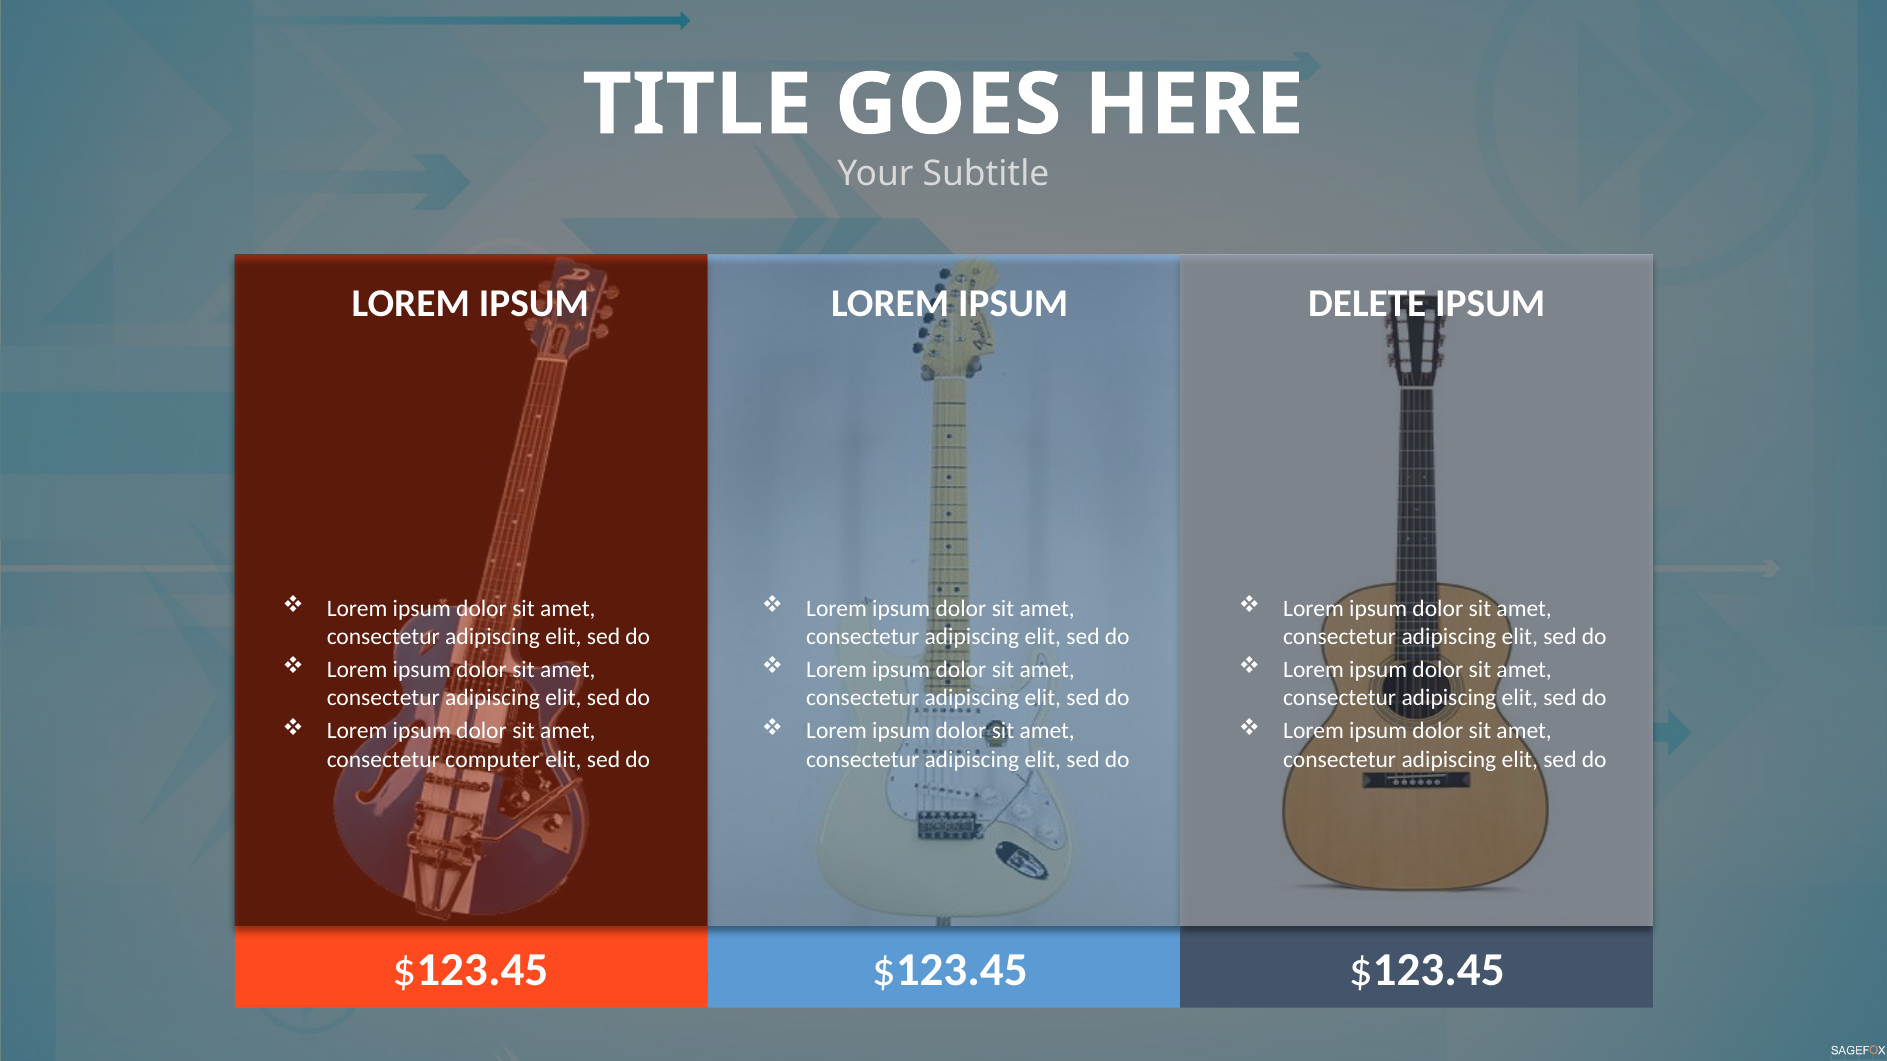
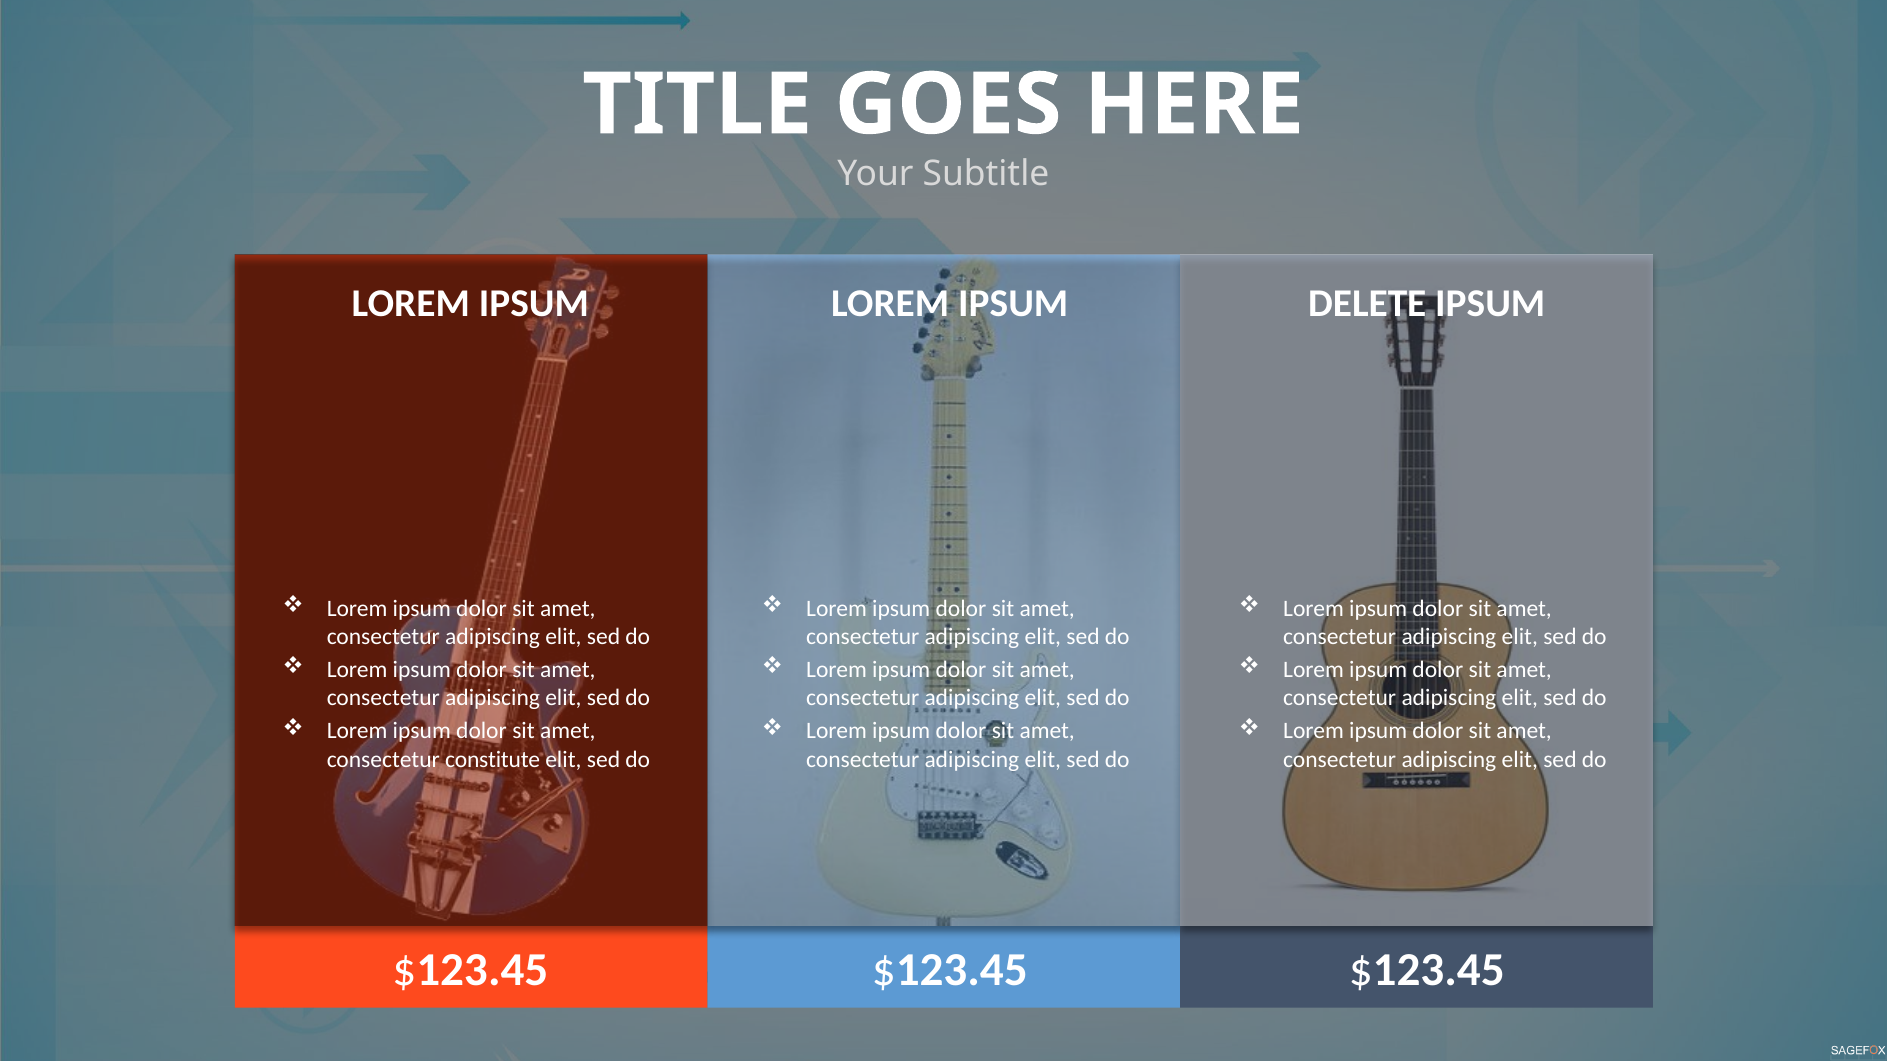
computer: computer -> constitute (493, 760)
